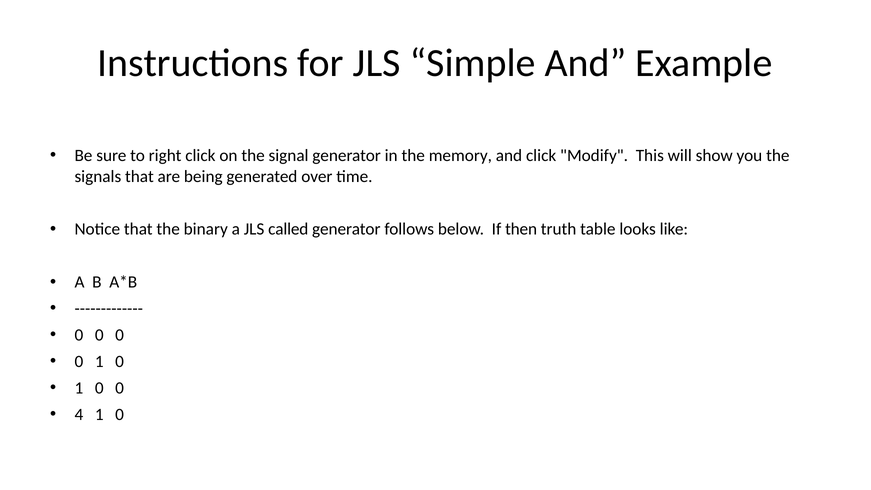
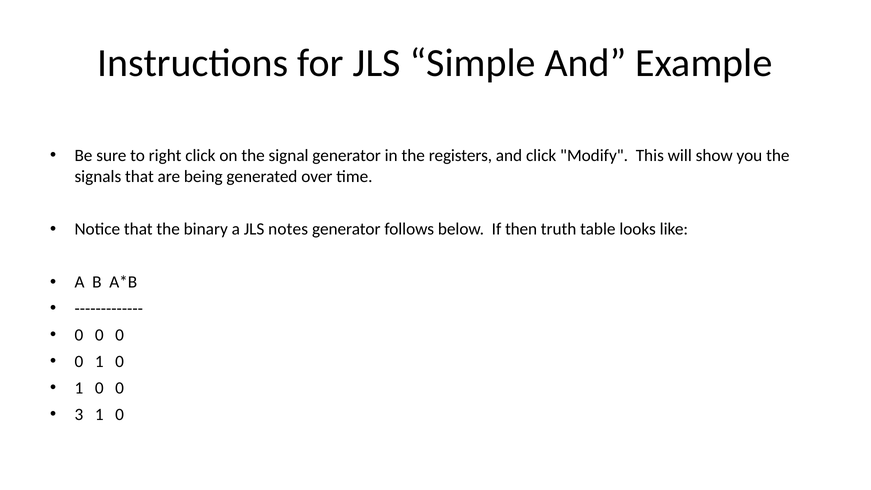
memory: memory -> registers (460, 156)
called: called -> notes (288, 229)
4: 4 -> 3 (79, 415)
